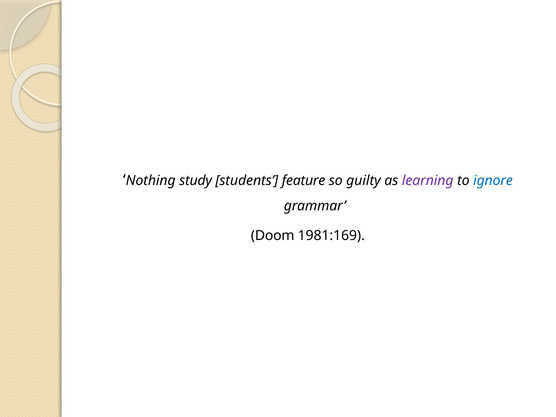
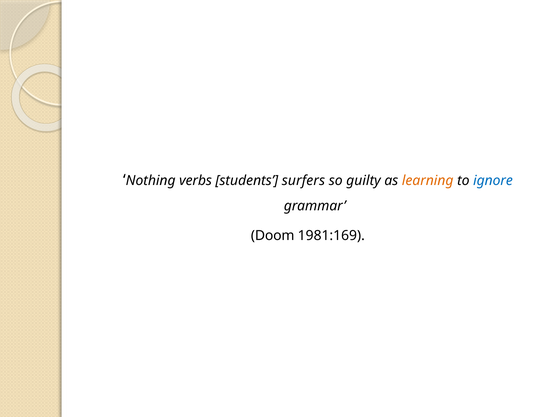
study: study -> verbs (196, 180)
feature: feature -> surfers (303, 180)
learning colour: purple -> orange (428, 180)
